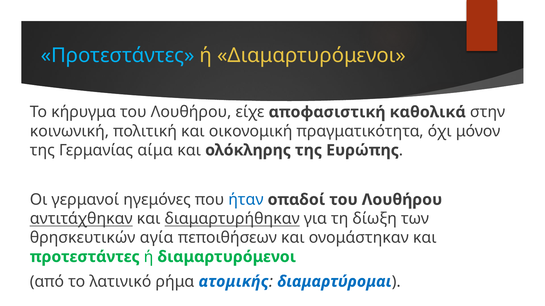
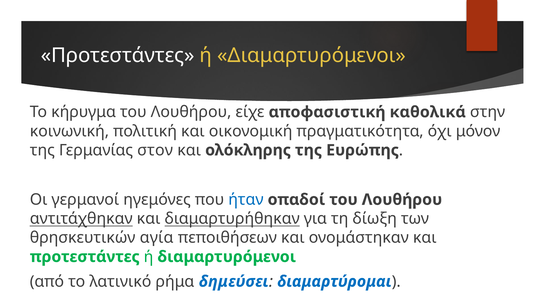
Προτεστάντες colour: light blue -> white (118, 56)
αίμα: αίμα -> στον (155, 150)
ατομικής: ατομικής -> δημεύσει (234, 282)
